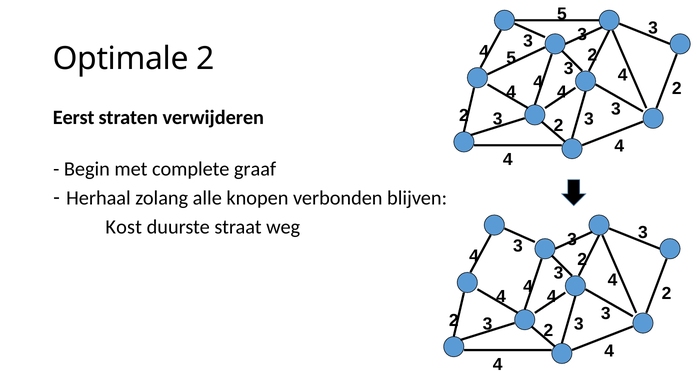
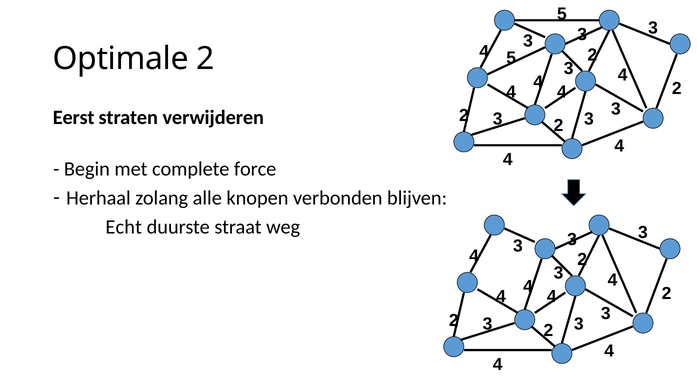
graaf: graaf -> force (255, 169)
Kost: Kost -> Echt (124, 227)
